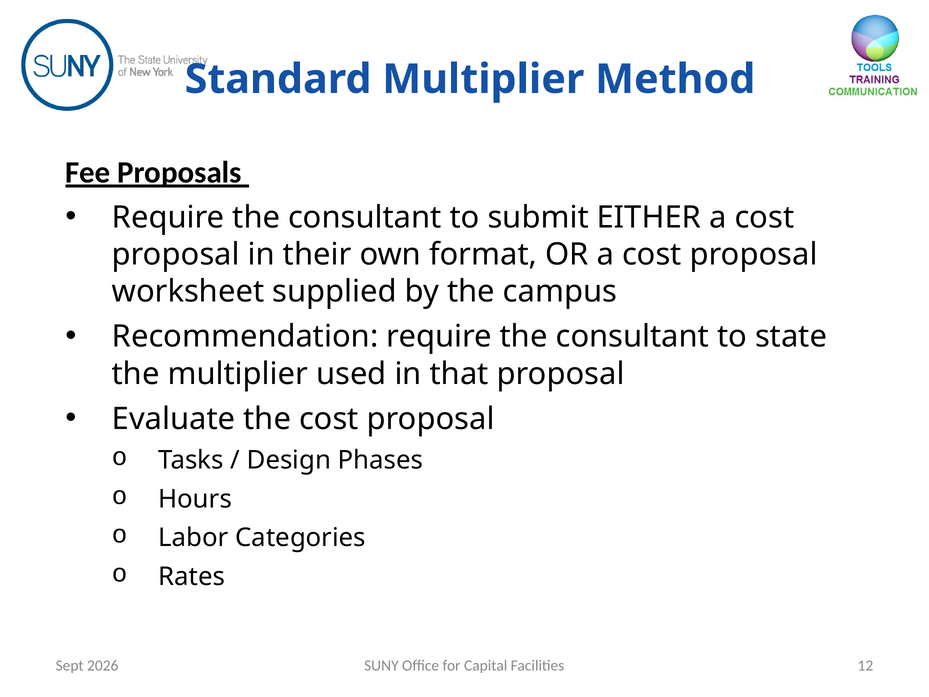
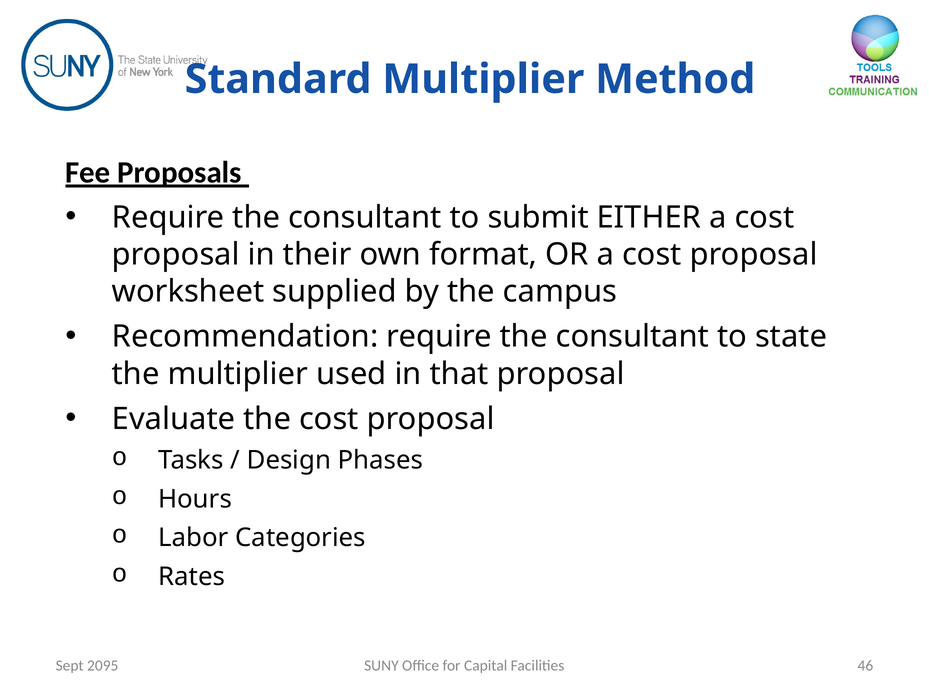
2026: 2026 -> 2095 (103, 665)
12: 12 -> 46 (865, 665)
